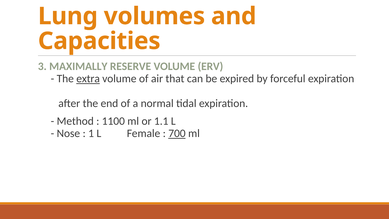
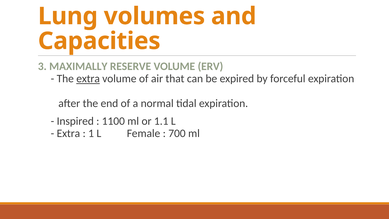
Method: Method -> Inspired (75, 121)
Nose: Nose -> Extra (68, 133)
700 underline: present -> none (177, 133)
